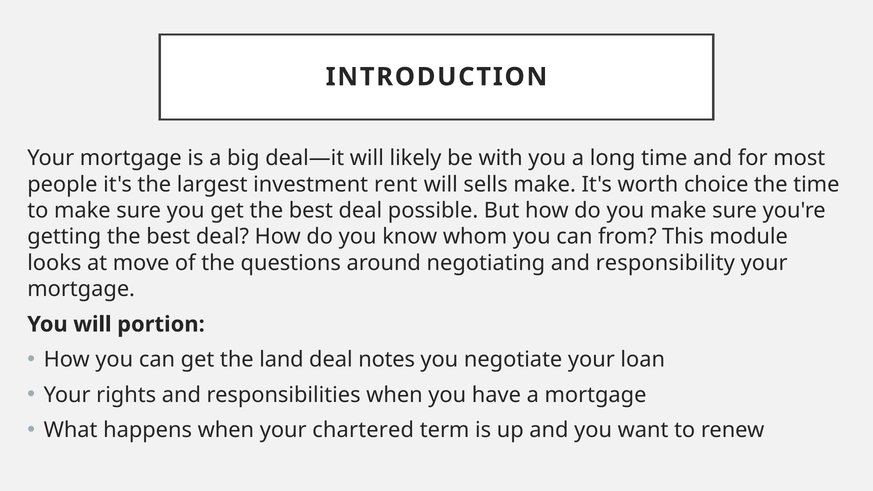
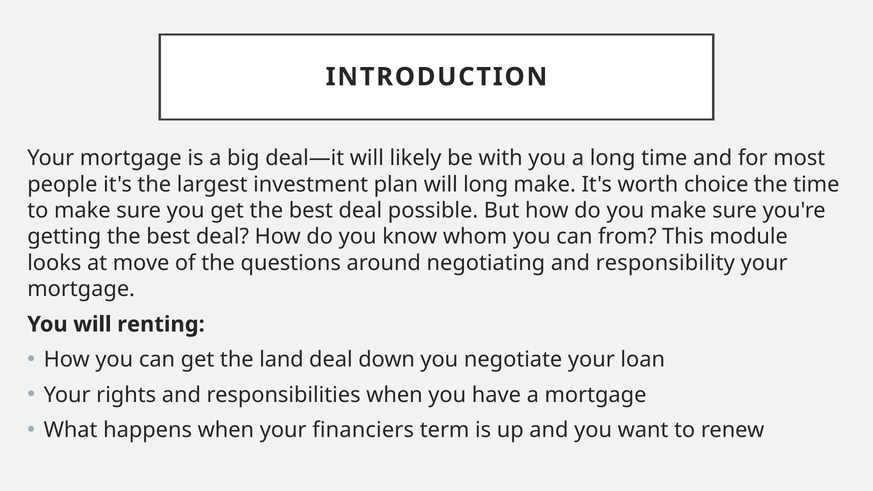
rent: rent -> plan (396, 184)
will sells: sells -> long (486, 184)
portion: portion -> renting (161, 324)
notes: notes -> down (387, 360)
chartered: chartered -> financiers (363, 430)
